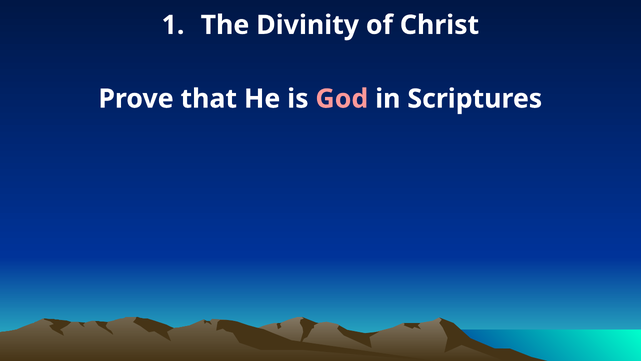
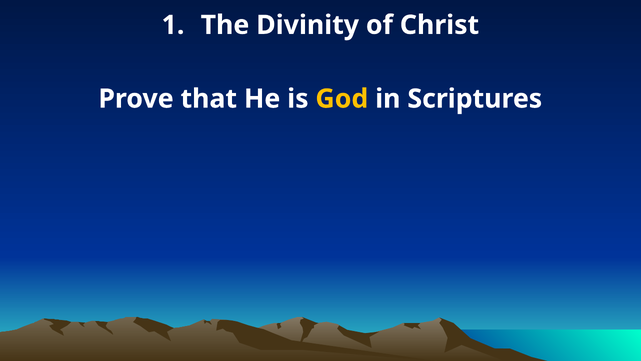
God colour: pink -> yellow (342, 99)
